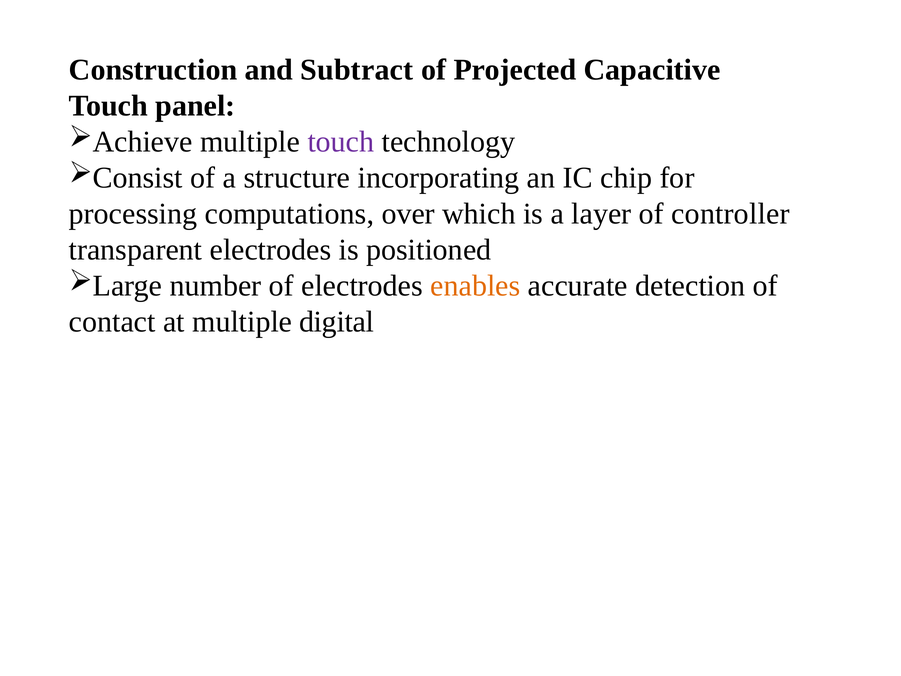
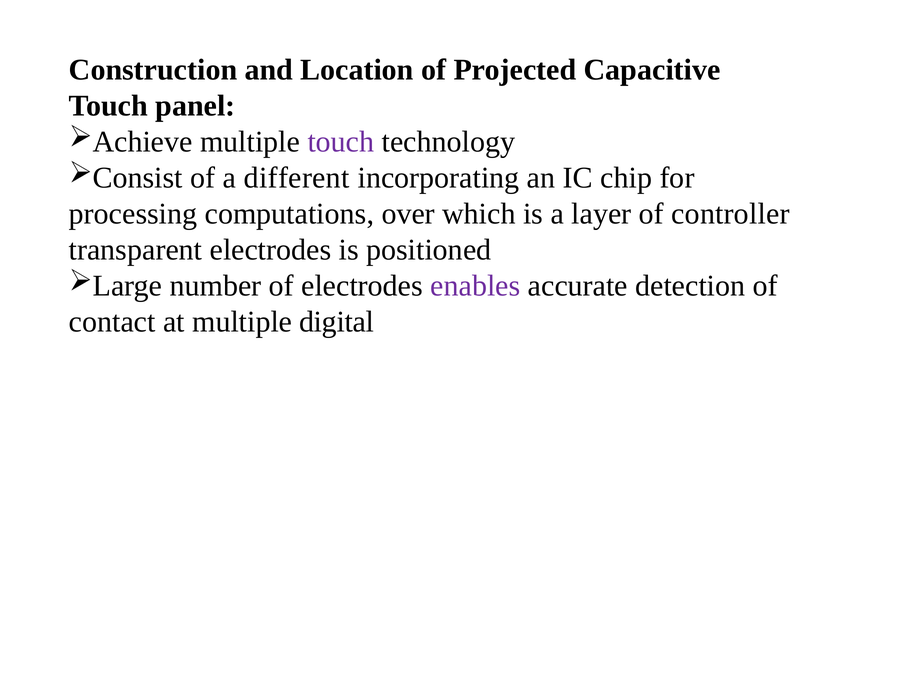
Subtract: Subtract -> Location (357, 70)
structure: structure -> different (297, 178)
enables colour: orange -> purple (475, 286)
